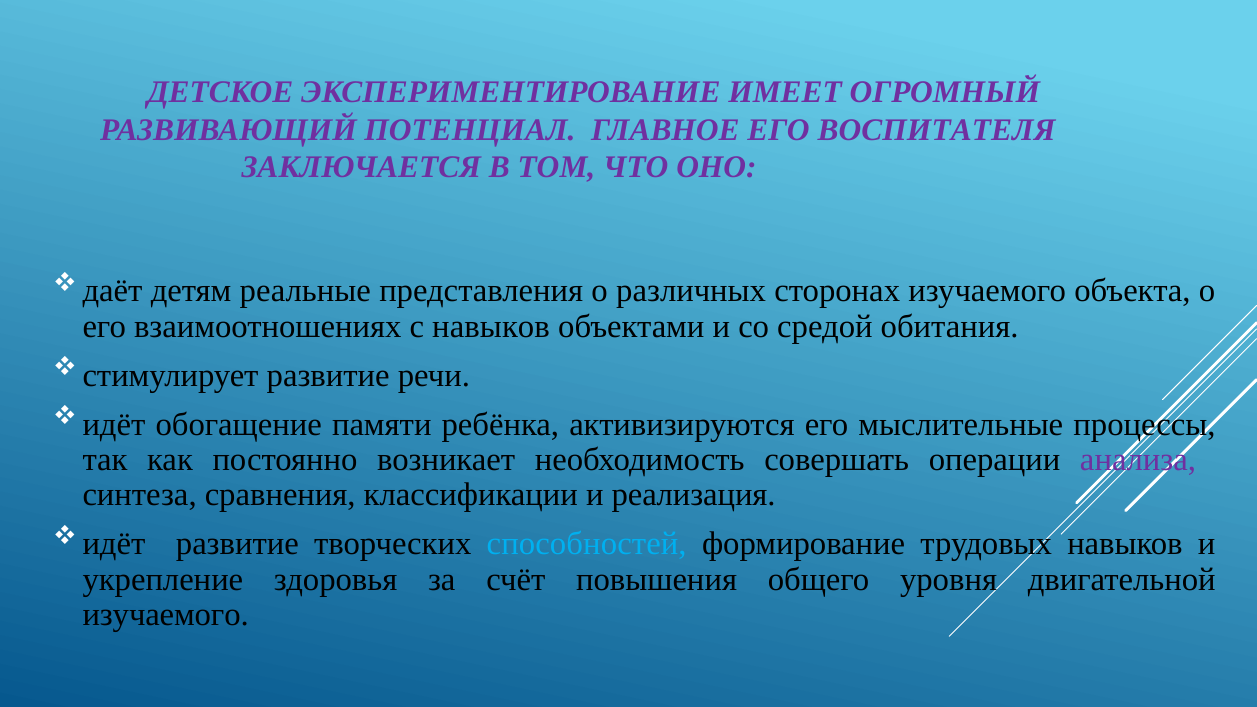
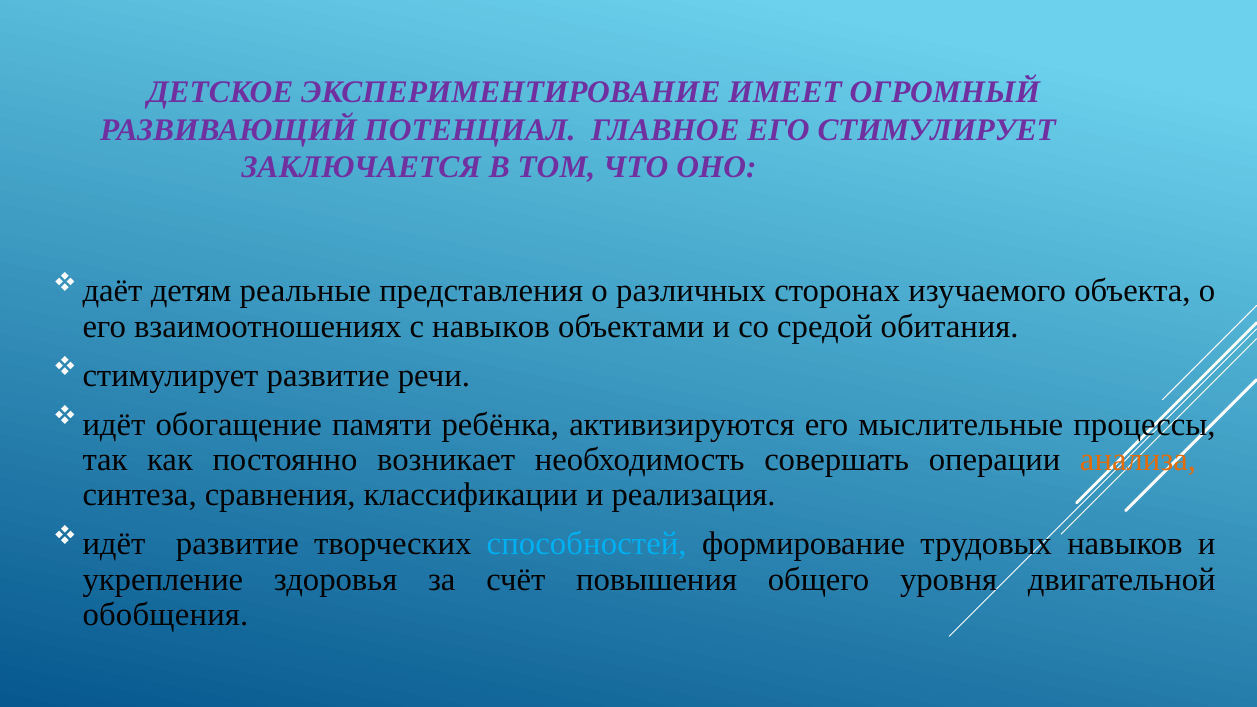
ЕГО ВОСПИТАТЕЛЯ: ВОСПИТАТЕЛЯ -> СТИМУЛИРУЕТ (937, 130)
анализа colour: purple -> orange (1138, 460)
изучаемого: изучаемого -> обобщения (165, 615)
